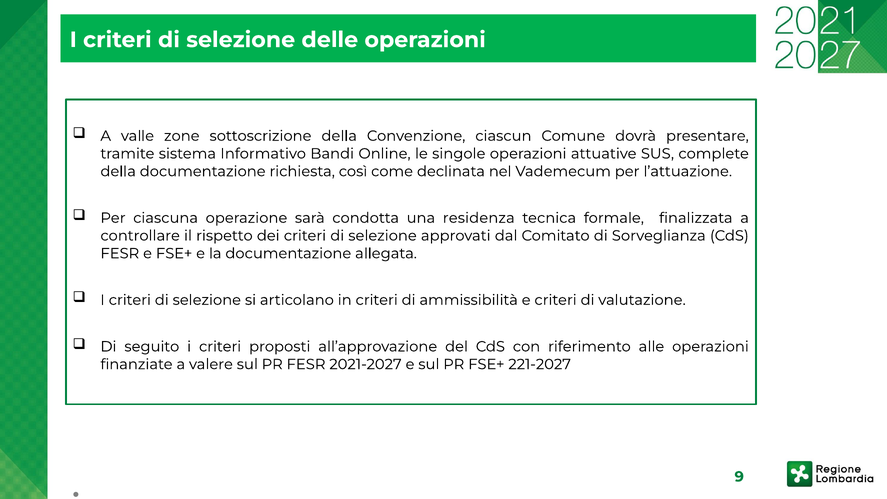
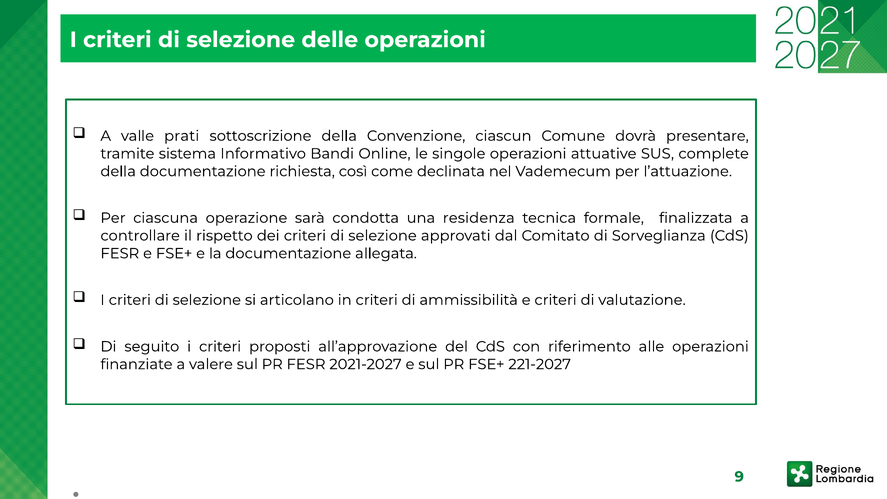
zone: zone -> prati (182, 136)
